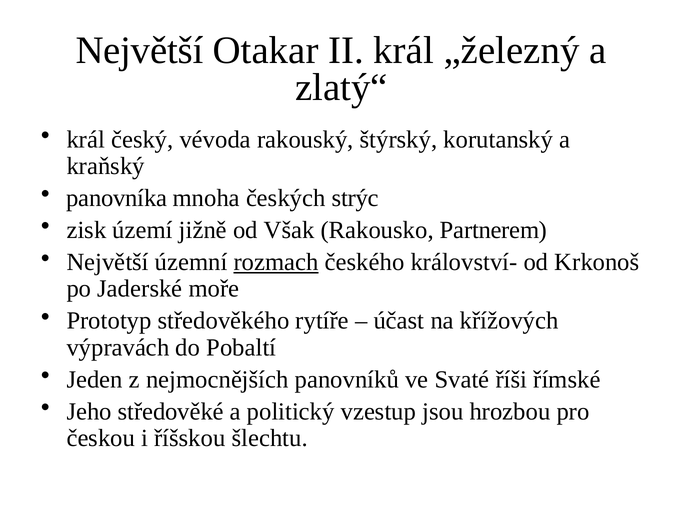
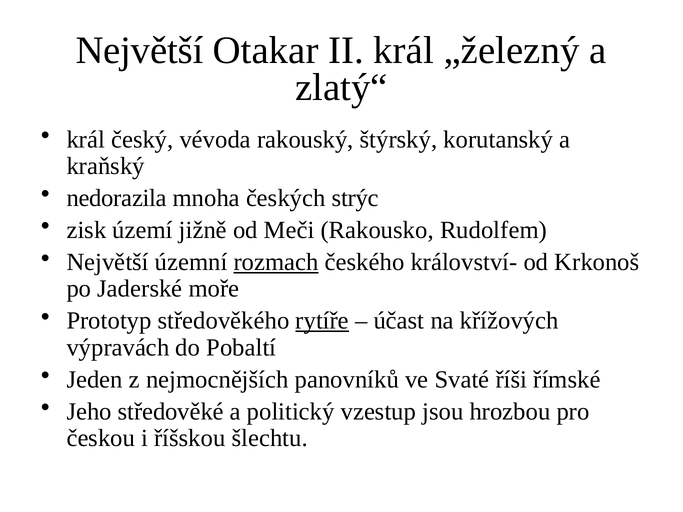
panovníka: panovníka -> nedorazila (117, 198)
Však: Však -> Meči (289, 230)
Partnerem: Partnerem -> Rudolfem (493, 230)
rytíře underline: none -> present (322, 321)
